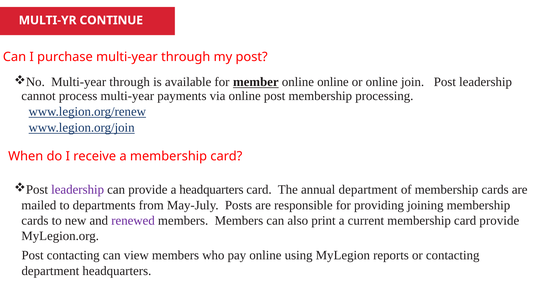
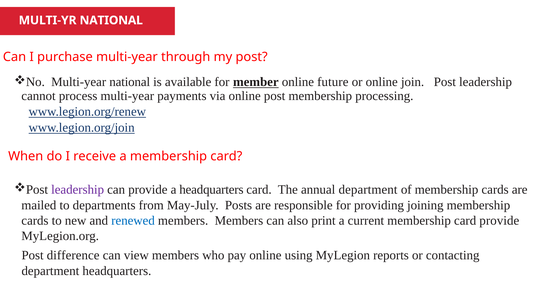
MULTI-YR CONTINUE: CONTINUE -> NATIONAL (111, 20)
through: through -> national (130, 82)
online online: online -> future (333, 82)
renewed colour: purple -> blue (133, 221)
Post contacting: contacting -> difference (73, 256)
